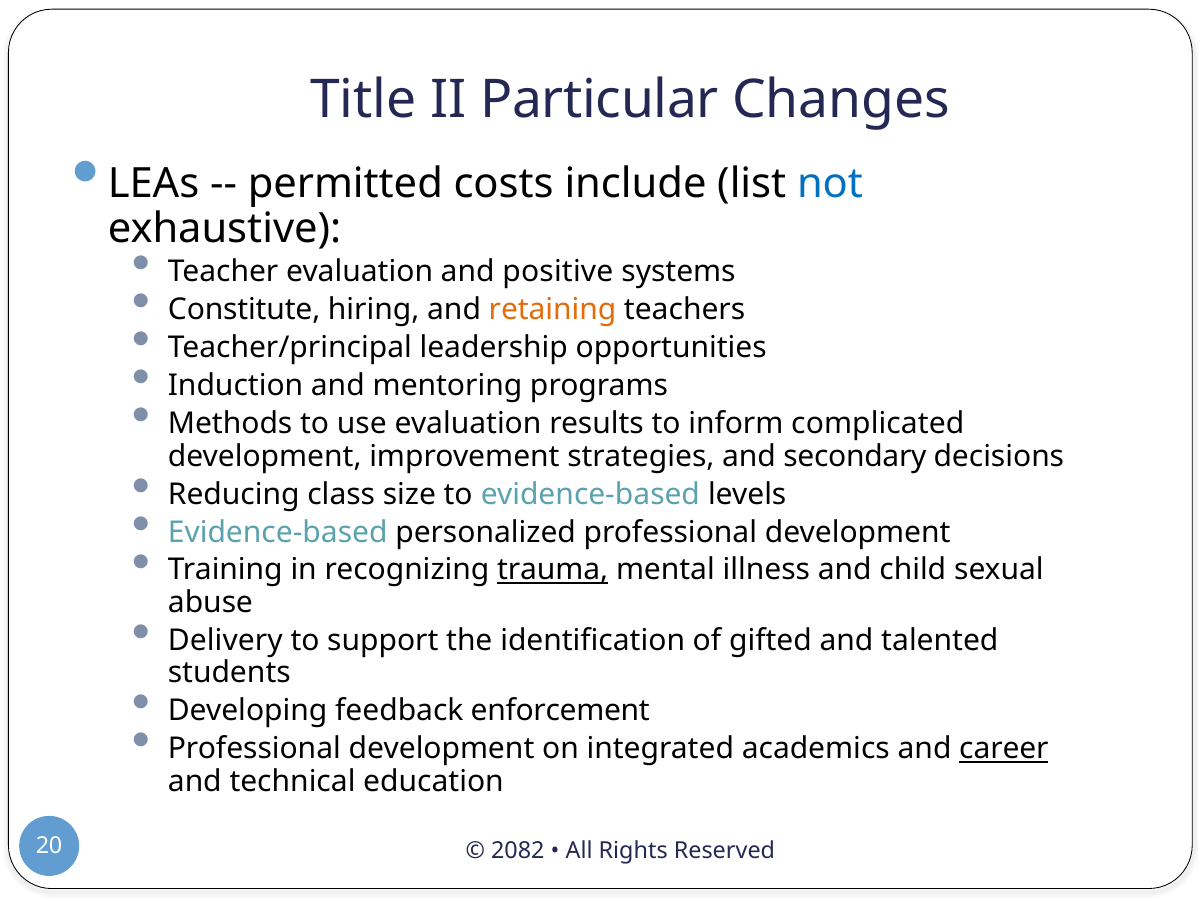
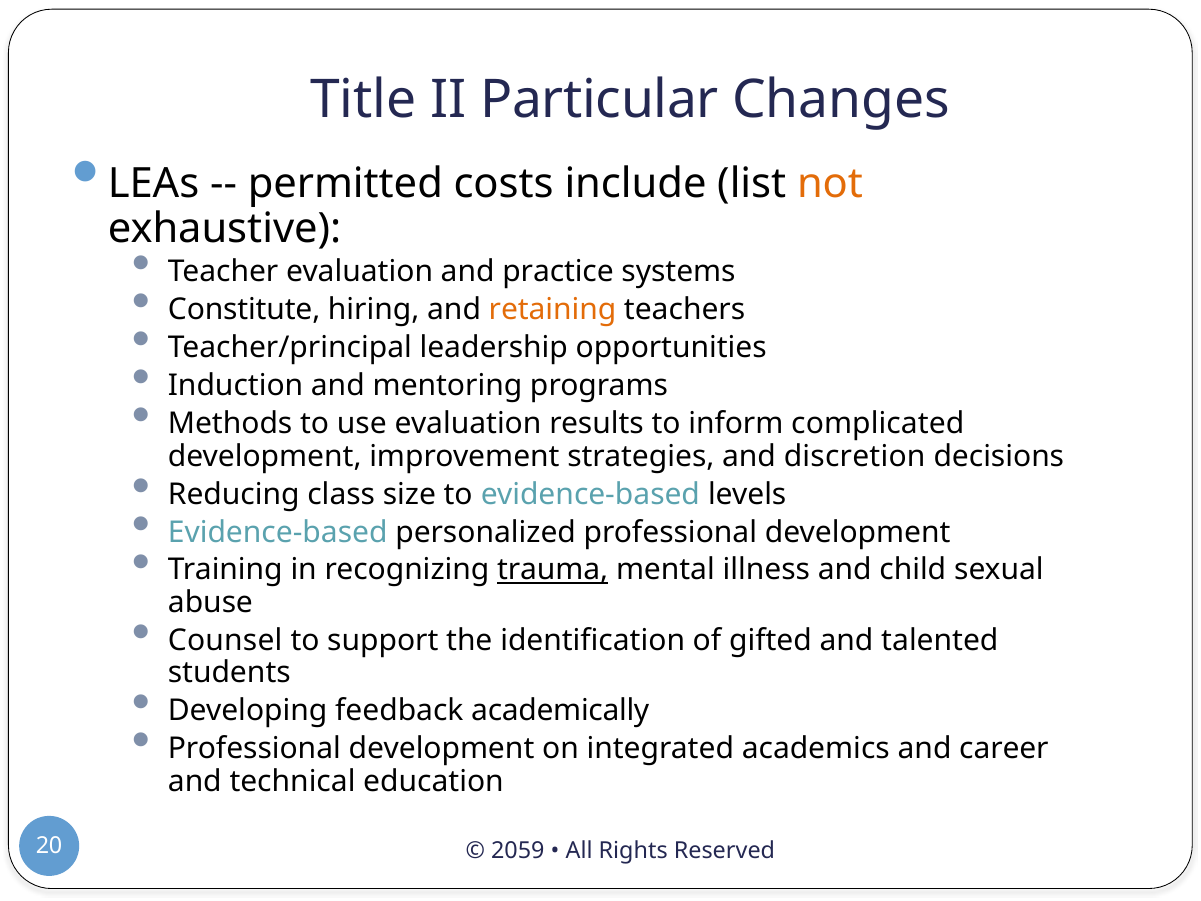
not colour: blue -> orange (830, 184)
positive: positive -> practice (558, 272)
secondary: secondary -> discretion (855, 456)
Delivery: Delivery -> Counsel (225, 640)
enforcement: enforcement -> academically (560, 711)
career underline: present -> none (1004, 749)
2082: 2082 -> 2059 (518, 850)
